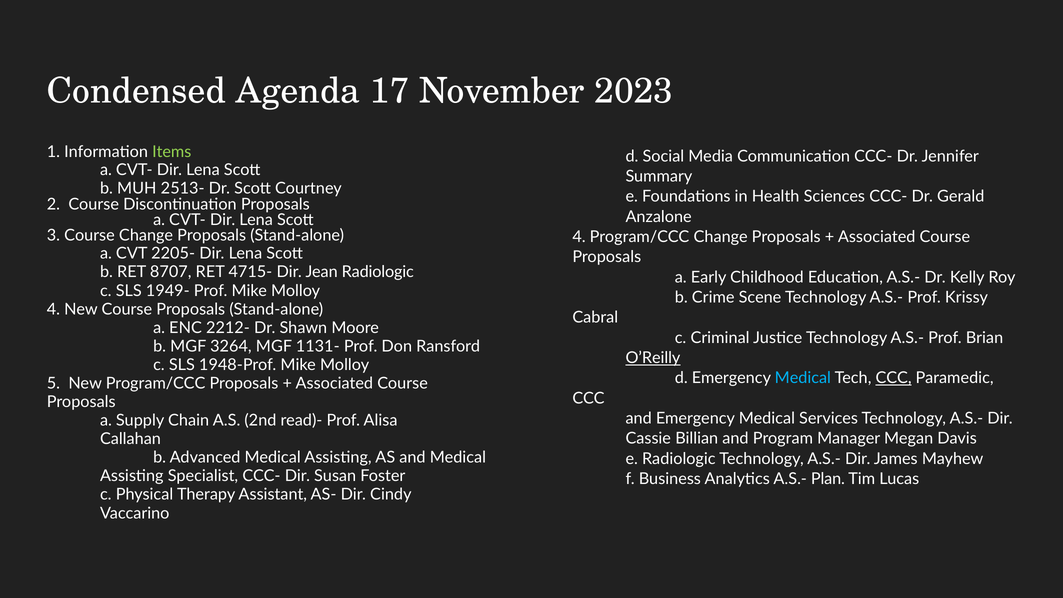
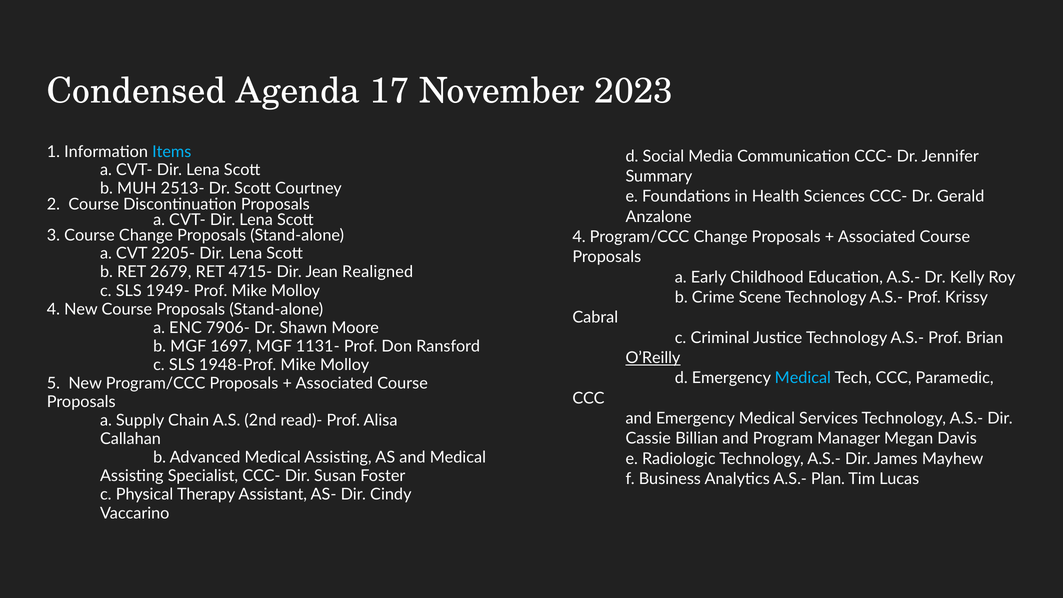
Items colour: light green -> light blue (172, 152)
8707: 8707 -> 2679 (171, 272)
Jean Radiologic: Radiologic -> Realigned (378, 272)
2212-: 2212- -> 7906- (228, 328)
3264: 3264 -> 1697 (231, 346)
CCC underline: present -> none (894, 378)
